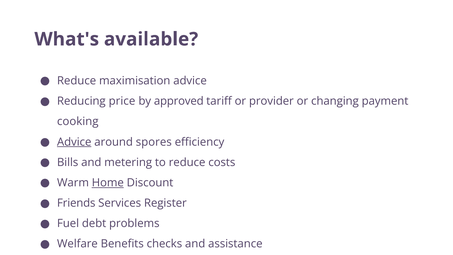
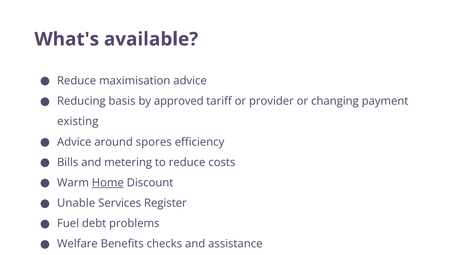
price: price -> basis (122, 101)
cooking: cooking -> existing (78, 121)
Advice underline: present -> none (74, 142)
Friends: Friends -> Unable (76, 203)
